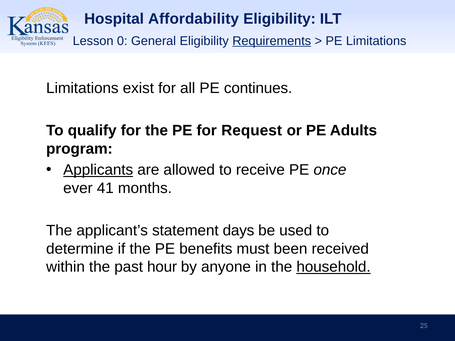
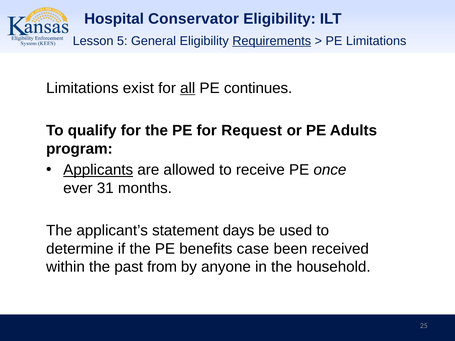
Affordability: Affordability -> Conservator (194, 19)
0: 0 -> 5 (122, 41)
all underline: none -> present (188, 88)
41: 41 -> 31 (105, 188)
must: must -> case (253, 249)
hour: hour -> from (162, 267)
household underline: present -> none (334, 267)
